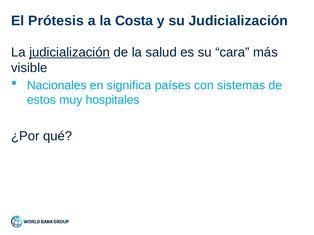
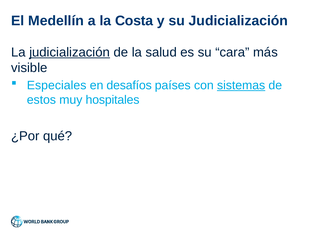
Prótesis: Prótesis -> Medellín (56, 21)
Nacionales: Nacionales -> Especiales (57, 86)
significa: significa -> desafíos (129, 86)
sistemas underline: none -> present (241, 86)
